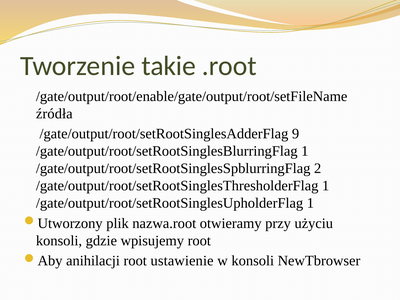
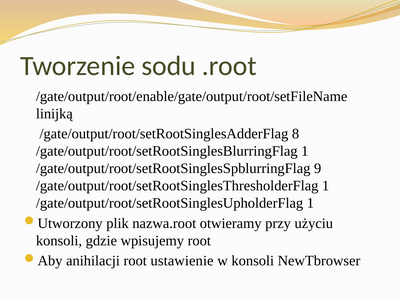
takie: takie -> sodu (169, 66)
źródła: źródła -> linijką (54, 114)
9: 9 -> 8 (296, 134)
2: 2 -> 9 (318, 168)
